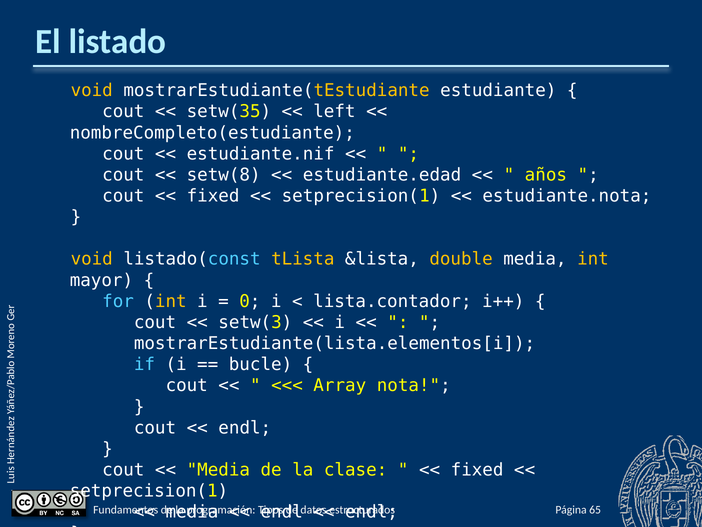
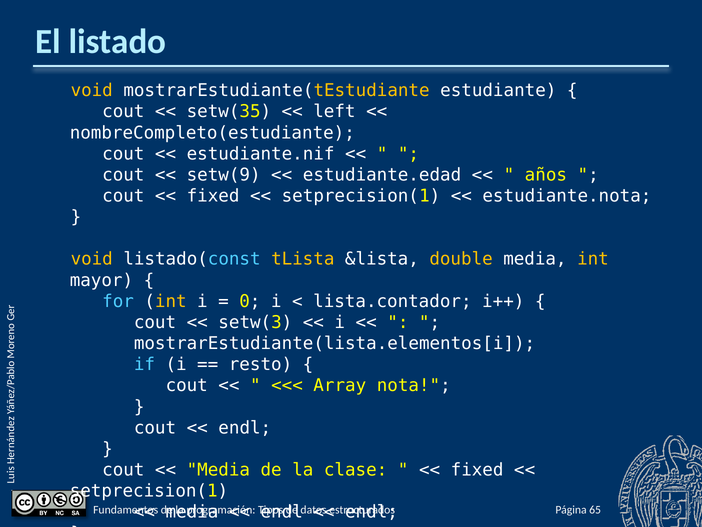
setw(8: setw(8 -> setw(9 (224, 175)
bucle: bucle -> resto (261, 364)
